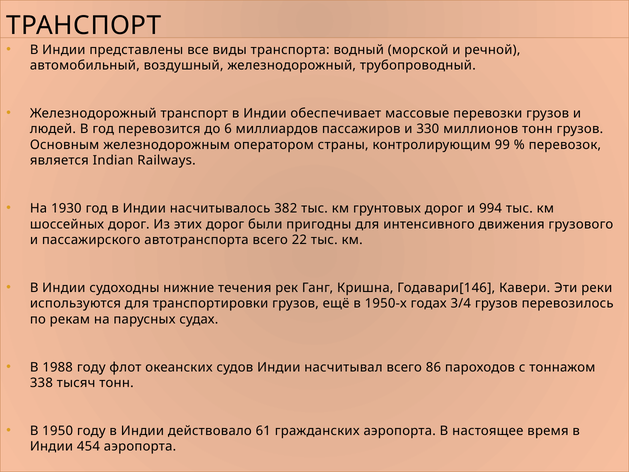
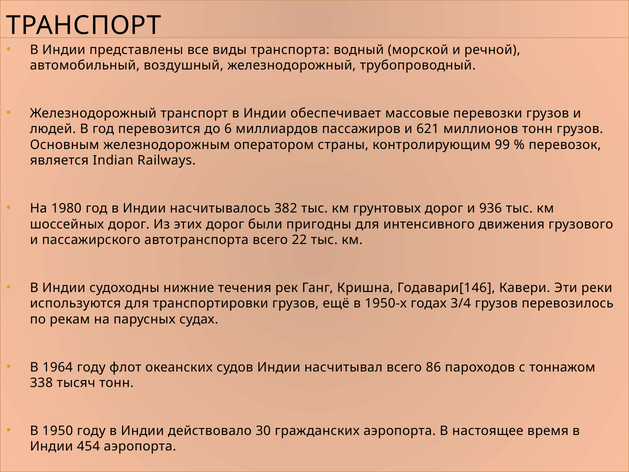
330: 330 -> 621 (428, 129)
1930: 1930 -> 1980 (66, 208)
994: 994 -> 936 (490, 208)
1988: 1988 -> 1964 (58, 367)
61: 61 -> 30 (263, 431)
